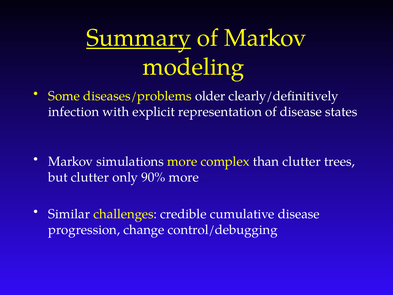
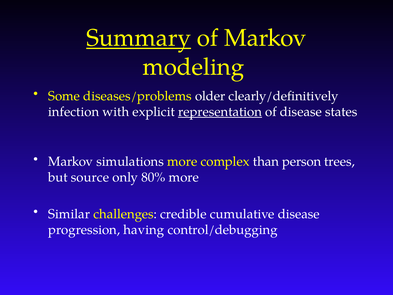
representation underline: none -> present (220, 112)
than clutter: clutter -> person (302, 161)
but clutter: clutter -> source (90, 177)
90%: 90% -> 80% (153, 177)
change: change -> having (144, 229)
